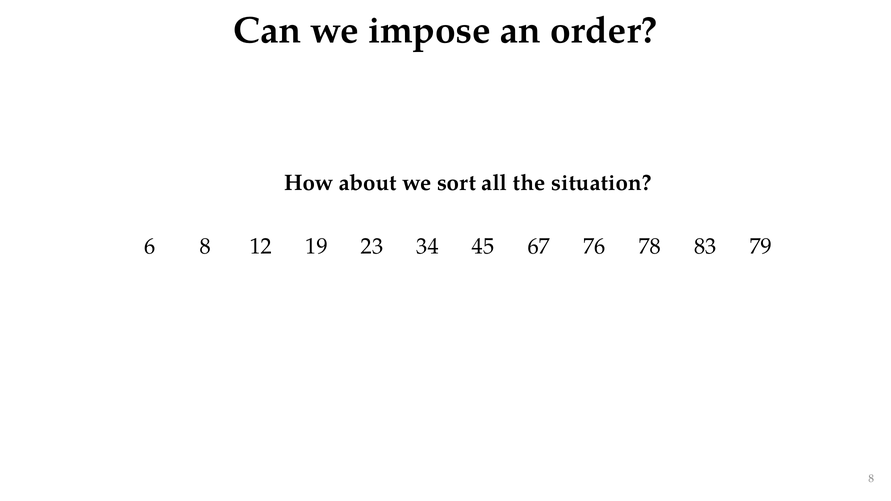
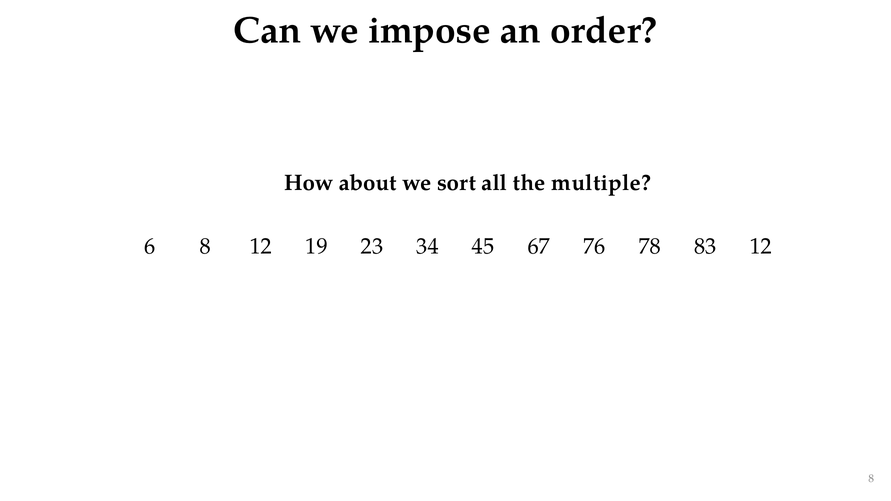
situation: situation -> multiple (601, 183)
83 79: 79 -> 12 (761, 246)
